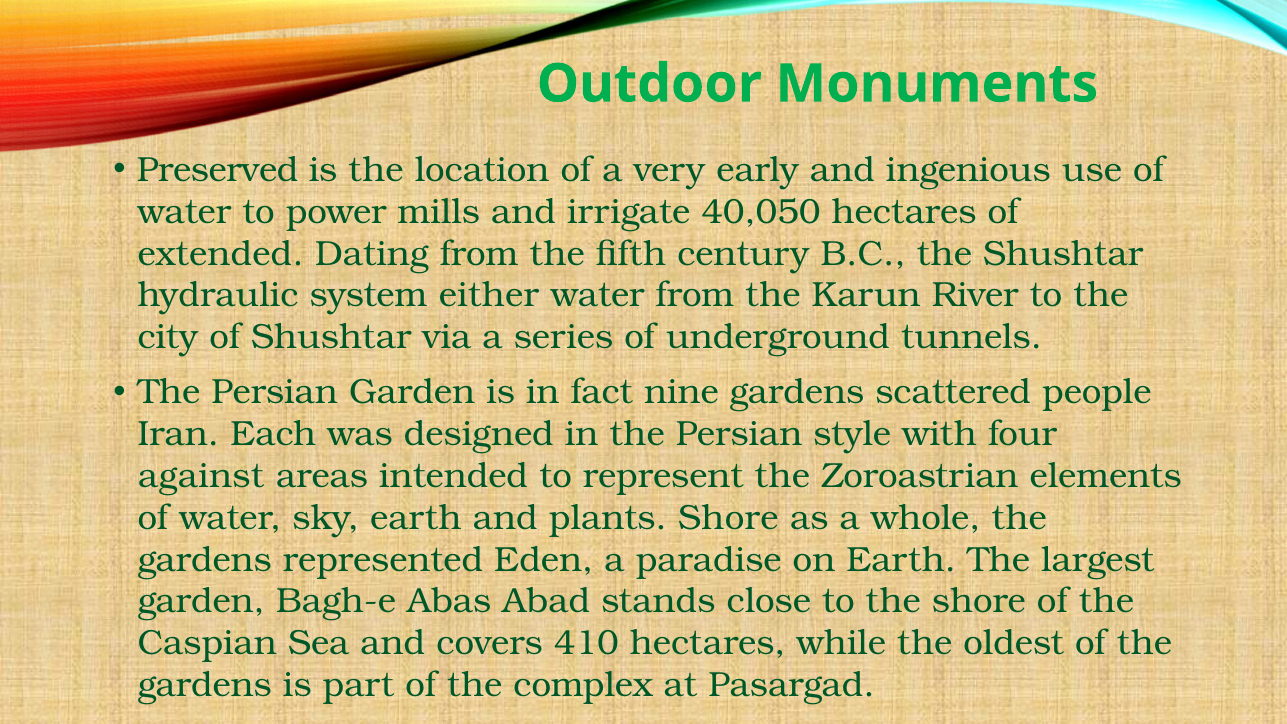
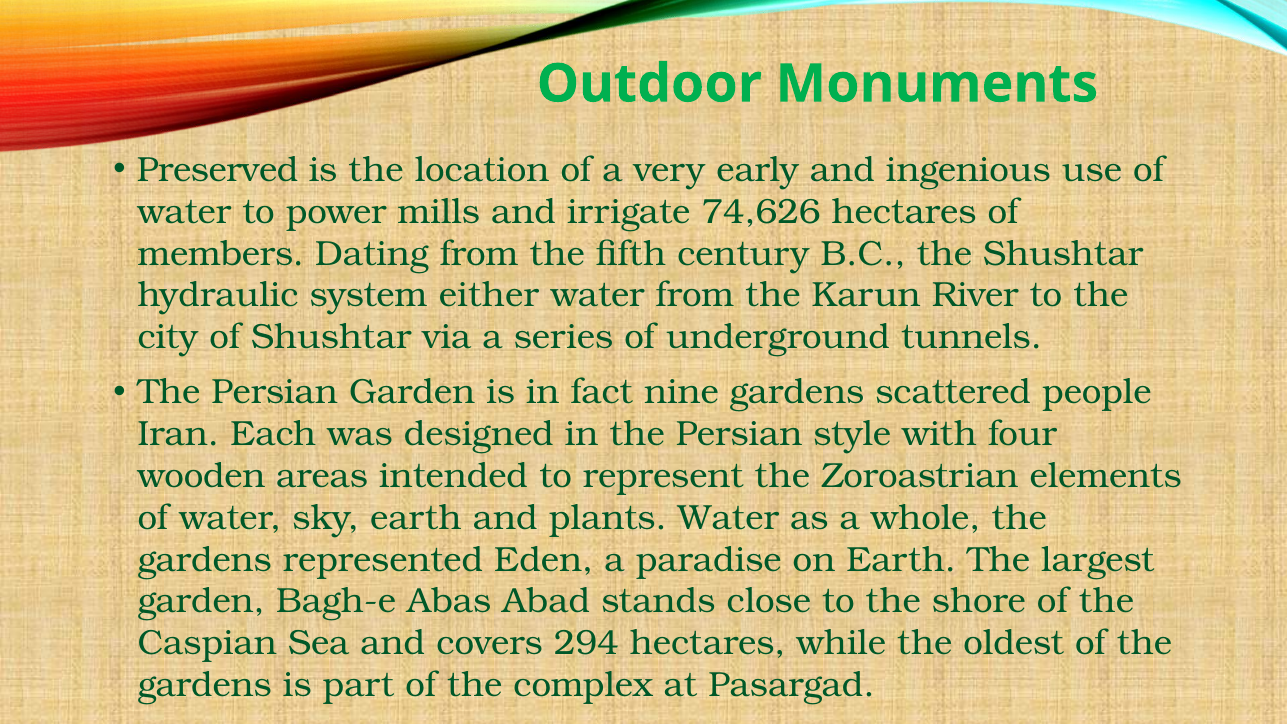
40,050: 40,050 -> 74,626 (761, 212)
extended: extended -> members (221, 254)
against: against -> wooden (201, 476)
plants Shore: Shore -> Water (728, 518)
410: 410 -> 294 (586, 643)
